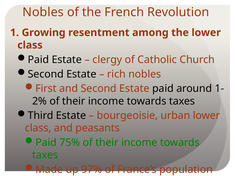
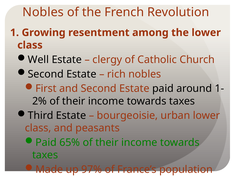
Paid: Paid -> Well (38, 60)
75%: 75% -> 65% (70, 143)
